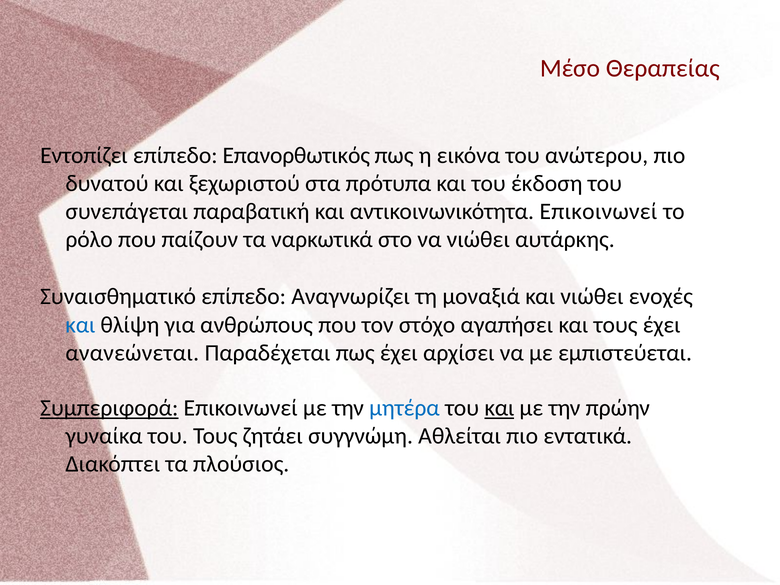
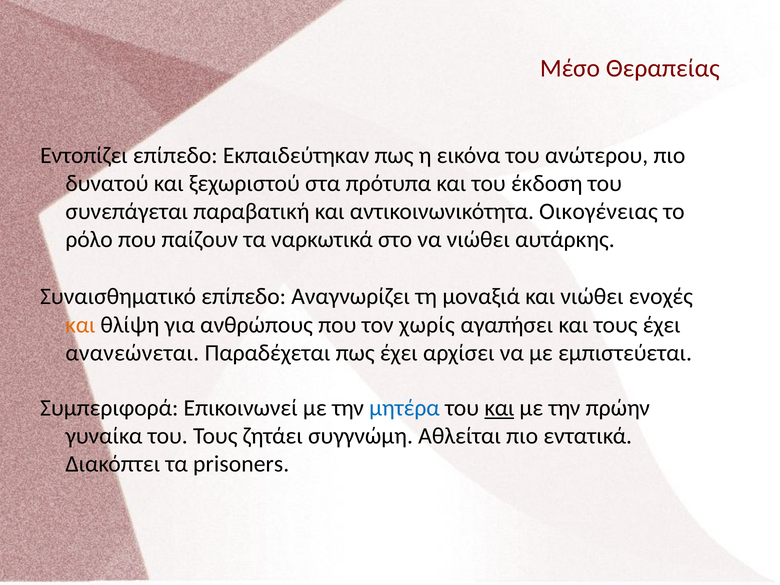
Επανορθωτικός: Επανορθωτικός -> Εκπαιδεύτηκαν (296, 155)
αντικοινωνικότητα Επικοινωνεί: Επικοινωνεί -> Οικογένειας (598, 211)
και colour: blue -> orange (80, 325)
στόχο: στόχο -> χωρίς (427, 325)
Συμπεριφορά underline: present -> none (109, 408)
πλούσιος: πλούσιος -> prisoners (241, 464)
